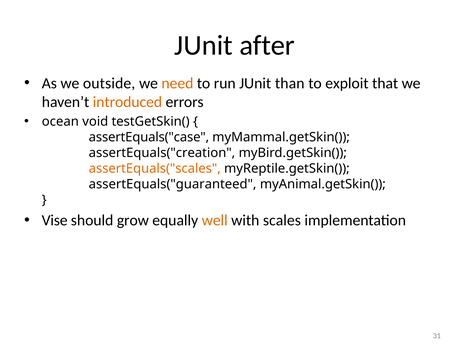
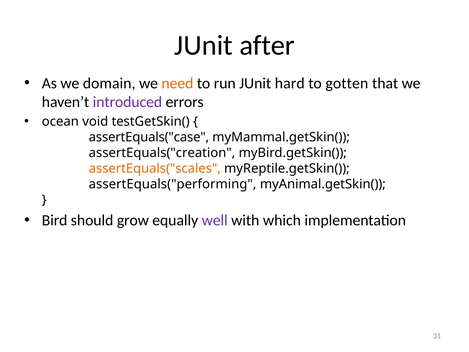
outside: outside -> domain (109, 83)
than: than -> hard (290, 83)
exploit: exploit -> gotten (347, 83)
introduced colour: orange -> purple (127, 102)
assertEquals("guaranteed: assertEquals("guaranteed -> assertEquals("performing (173, 184)
Vise: Vise -> Bird (55, 220)
well colour: orange -> purple (215, 220)
scales: scales -> which (282, 220)
